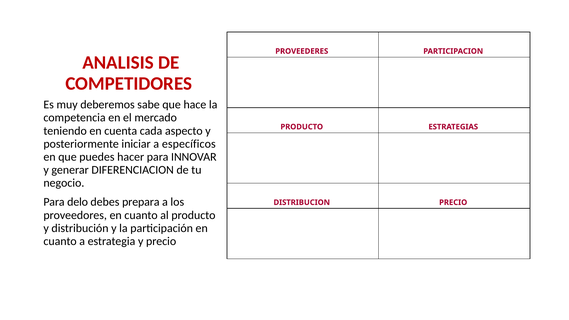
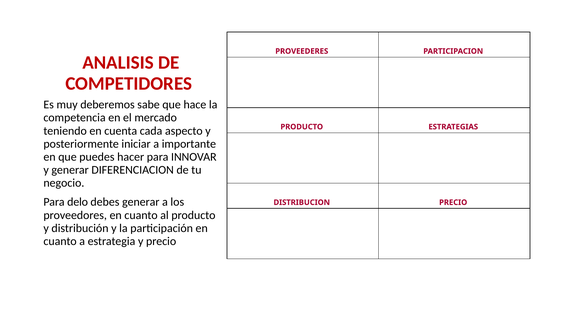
específicos: específicos -> importante (189, 144)
debes prepara: prepara -> generar (141, 202)
